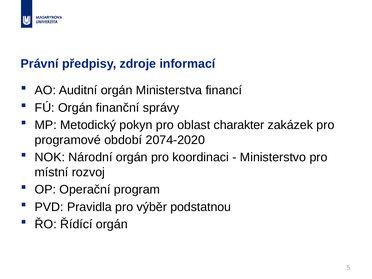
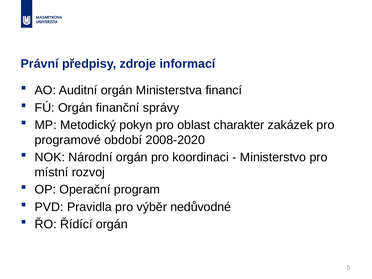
2074-2020: 2074-2020 -> 2008-2020 (175, 140)
podstatnou: podstatnou -> nedůvodné (201, 207)
